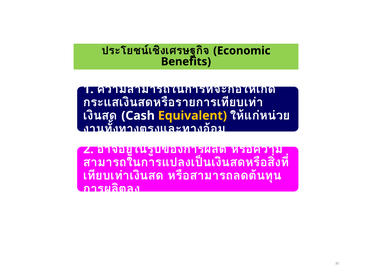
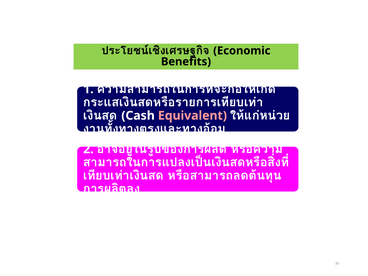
Equivalent colour: yellow -> pink (192, 116)
